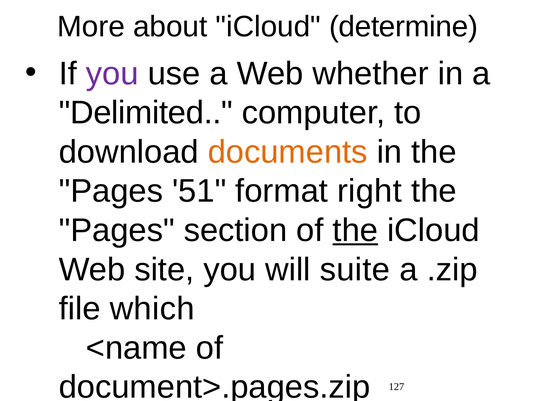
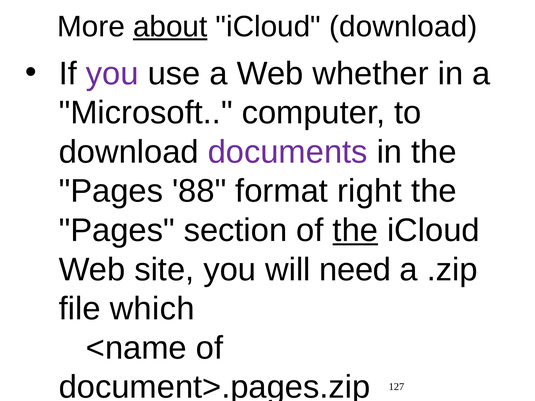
about underline: none -> present (170, 27)
iCloud determine: determine -> download (403, 27)
Delimited: Delimited -> Microsoft (146, 113)
documents colour: orange -> purple (288, 152)
51: 51 -> 88 (199, 191)
suite: suite -> need (355, 270)
